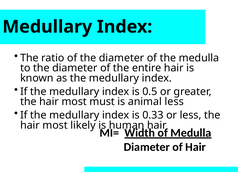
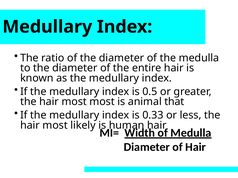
most must: must -> most (102, 102)
animal less: less -> that (174, 102)
